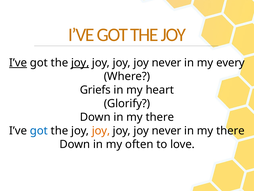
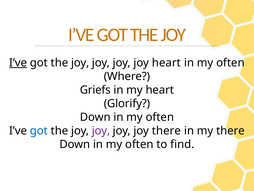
joy underline: present -> none (80, 63)
never: never -> heart (166, 63)
every: every -> often (230, 63)
there: there -> often (160, 117)
joy colour: orange -> purple (101, 130)
never: never -> there (166, 130)
love: love -> find (182, 144)
